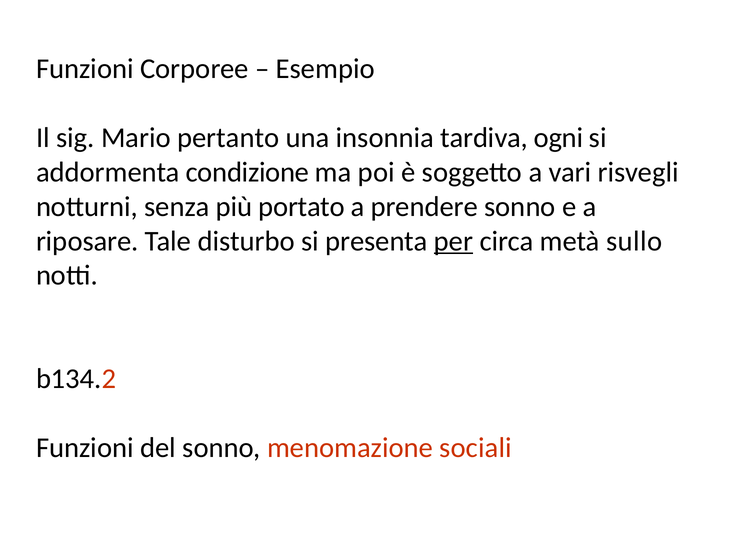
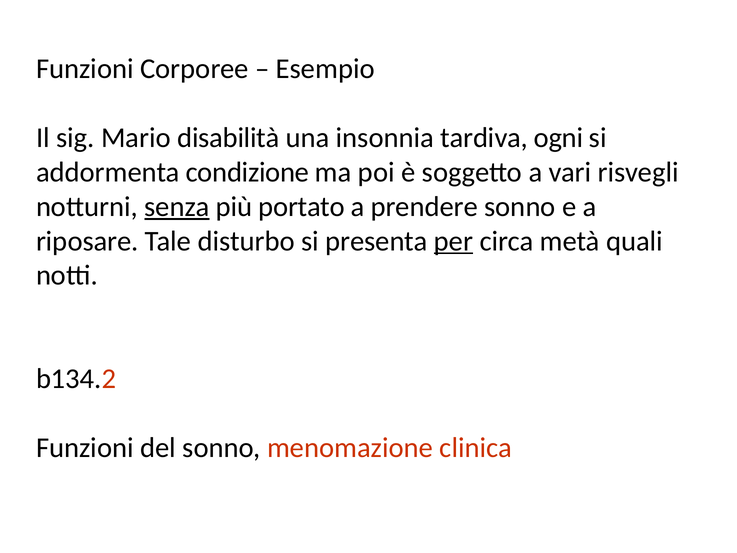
pertanto: pertanto -> disabilità (228, 138)
senza underline: none -> present (177, 207)
sullo: sullo -> quali (634, 241)
sociali: sociali -> clinica (476, 447)
